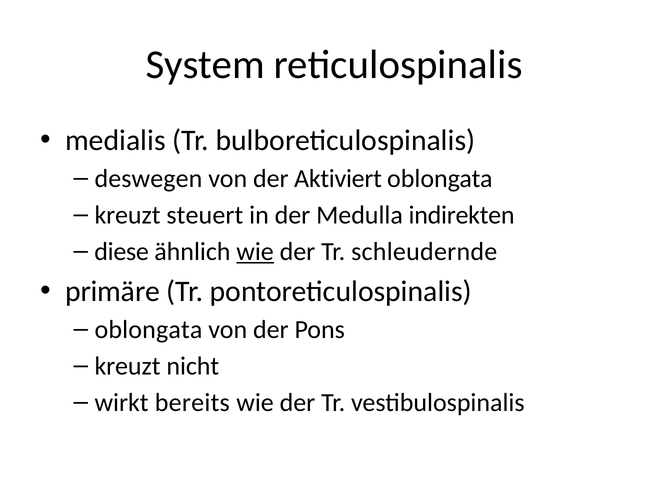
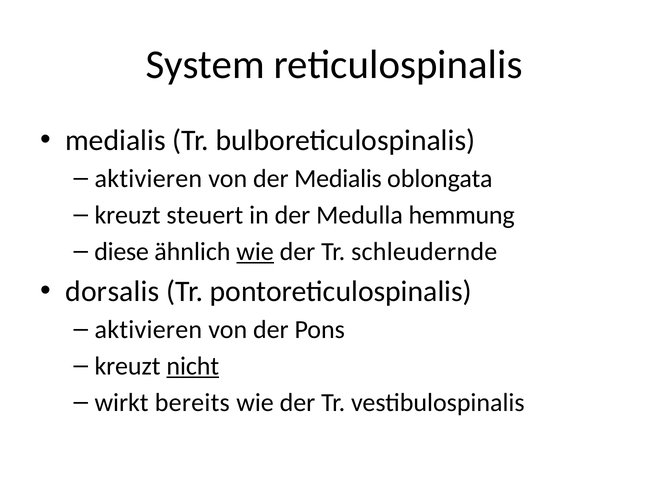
deswegen: deswegen -> aktivieren (148, 179)
der Aktiviert: Aktiviert -> Medialis (338, 179)
indirekten: indirekten -> hemmung (462, 215)
primäre: primäre -> dorsalis (112, 291)
oblongata: oblongata -> aktivieren (148, 330)
nicht underline: none -> present (193, 366)
